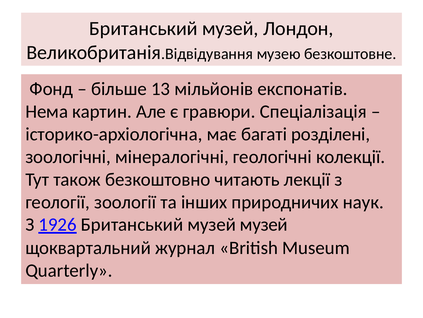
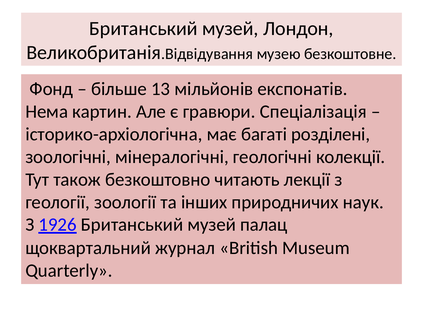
музей музей: музей -> палац (264, 224)
